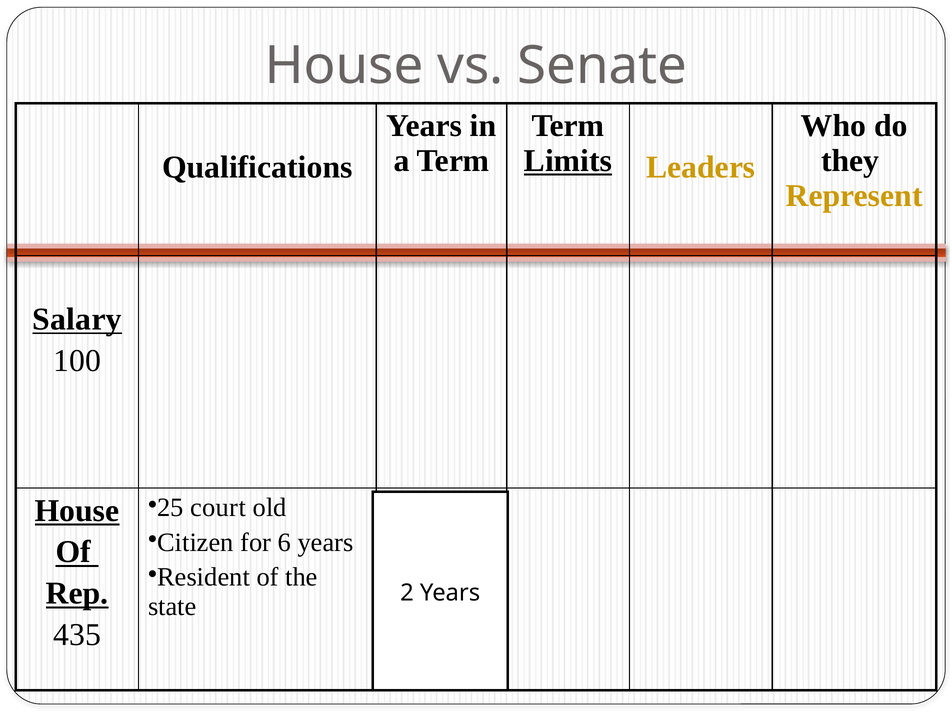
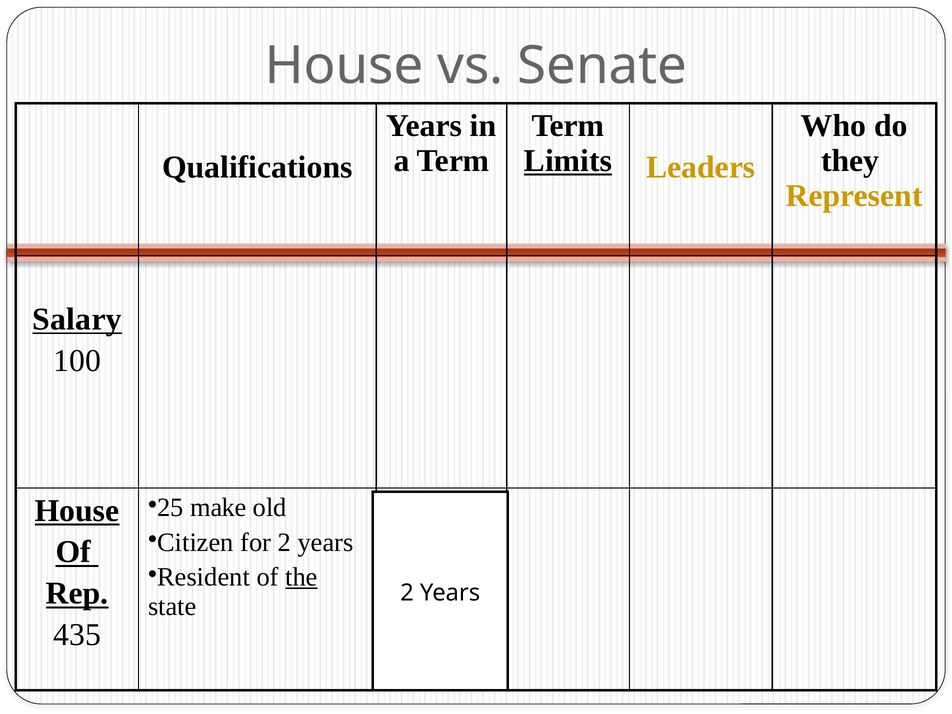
court: court -> make (218, 508)
for 6: 6 -> 2 (284, 542)
the underline: none -> present (301, 577)
